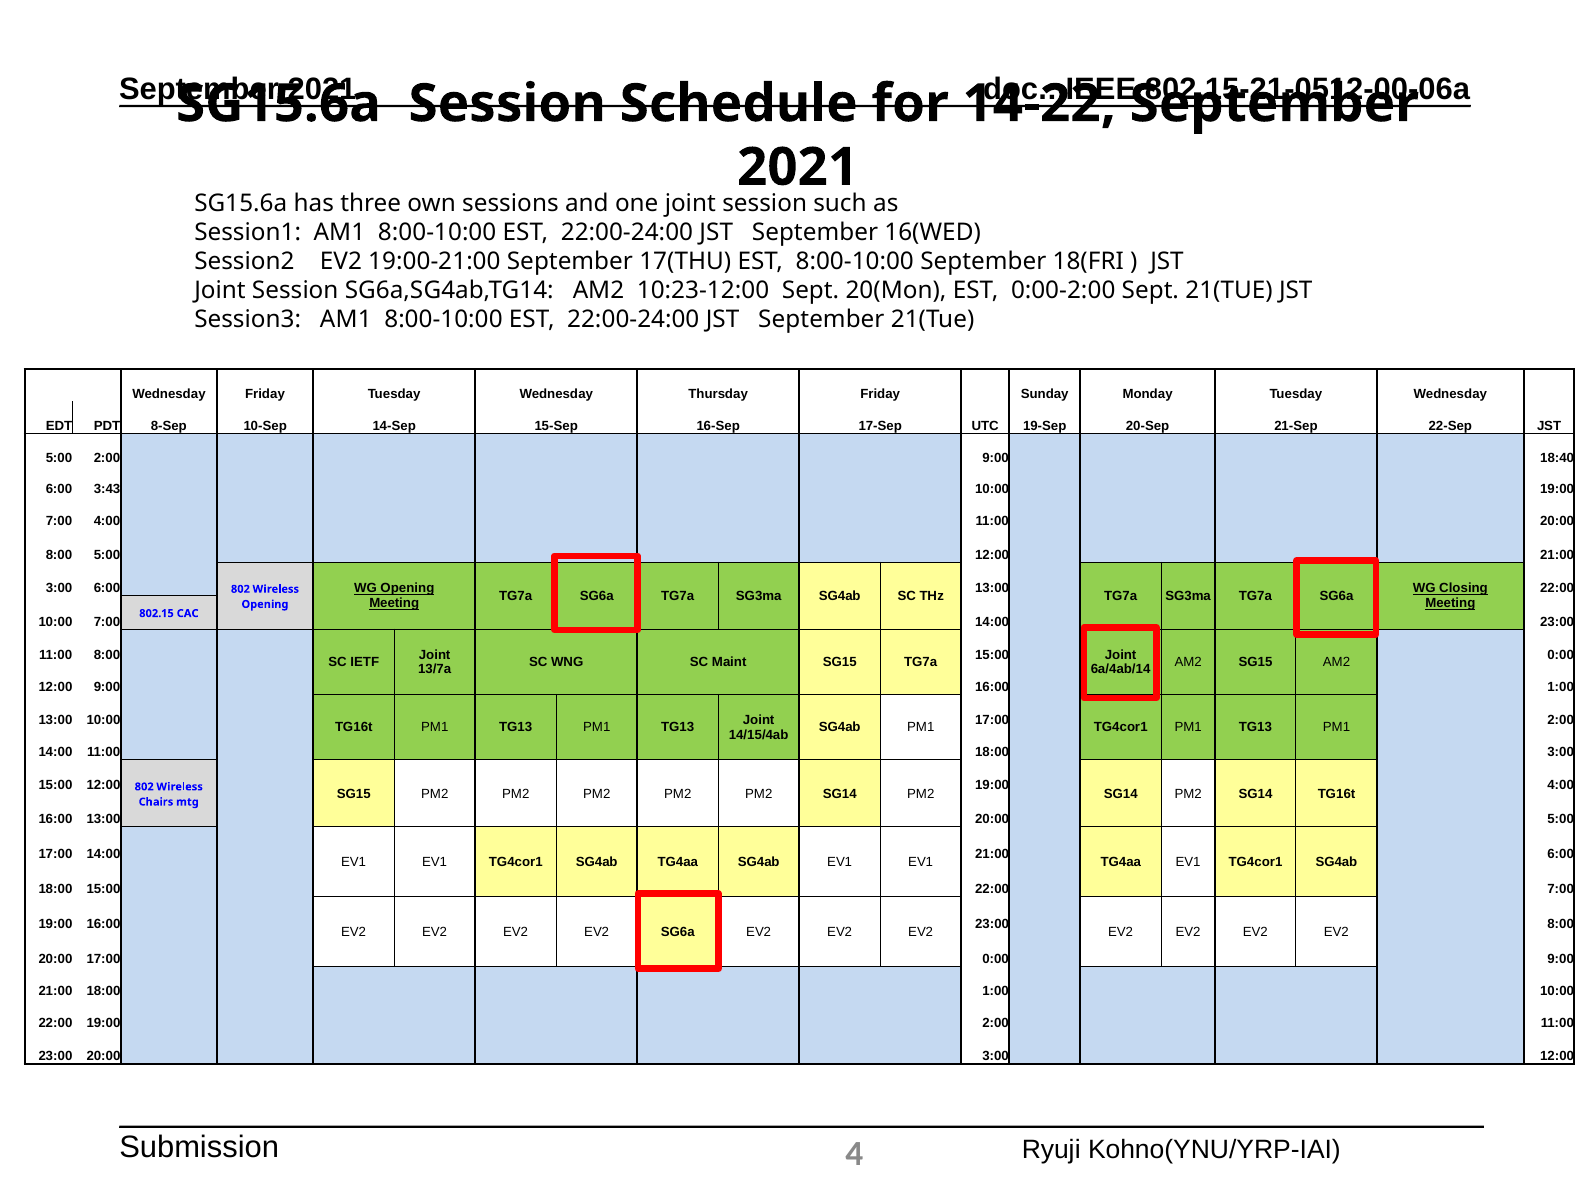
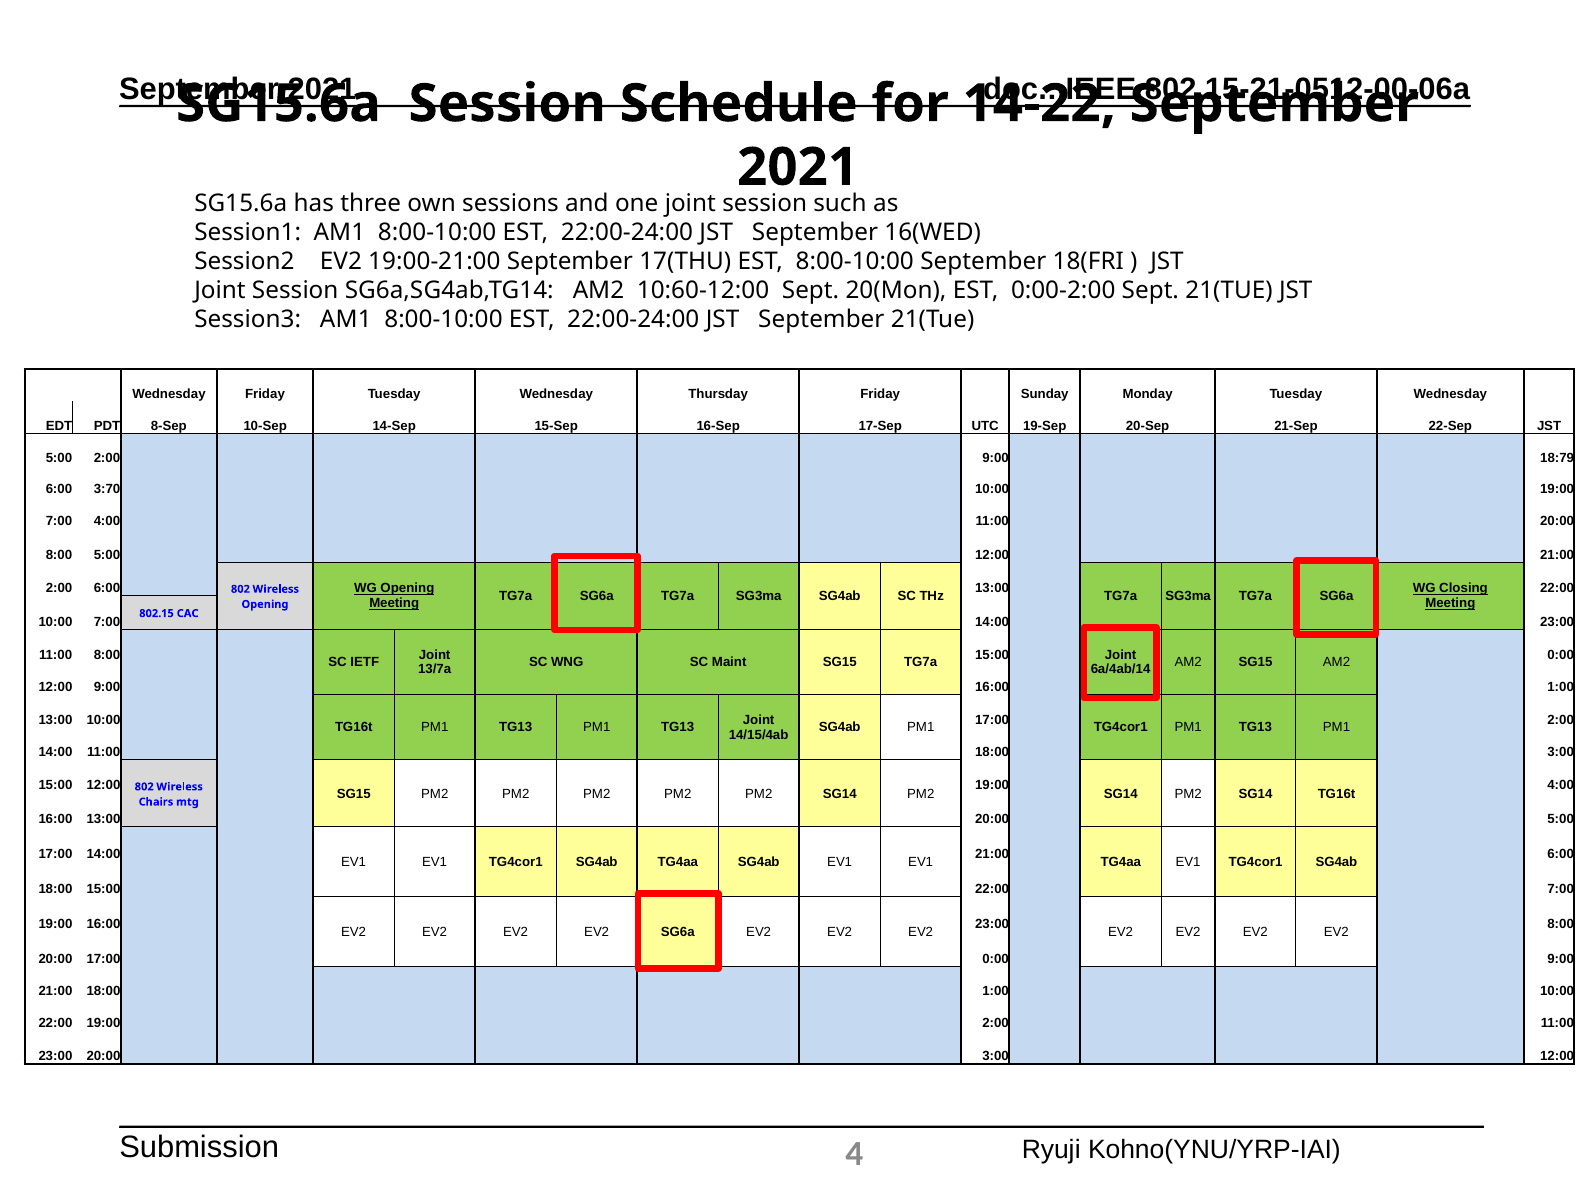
10:23-12:00: 10:23-12:00 -> 10:60-12:00 (703, 291)
18:40: 18:40 -> 18:79 (1557, 458)
3:43: 3:43 -> 3:70 (107, 489)
3:00: 3:00 -> 2:00 (59, 588)
